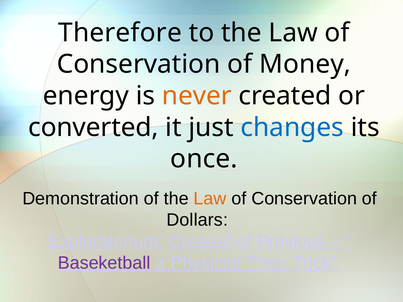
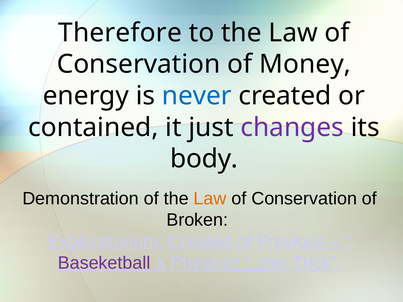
never colour: orange -> blue (197, 96)
converted: converted -> contained (93, 127)
changes colour: blue -> purple (292, 127)
once: once -> body (204, 159)
Dollars: Dollars -> Broken (197, 220)
Then: Then -> Later (267, 263)
